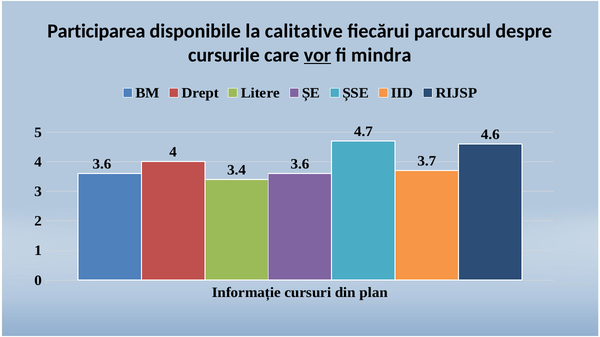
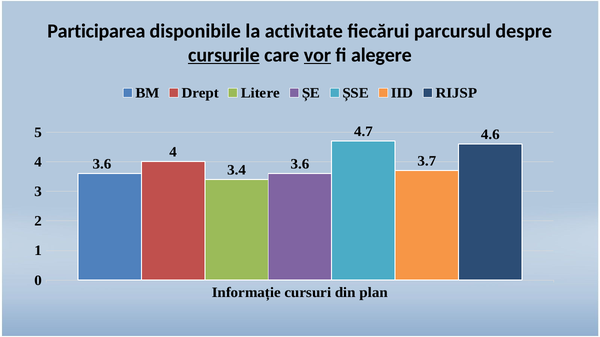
calitative: calitative -> activitate (304, 31)
cursurile underline: none -> present (224, 55)
mindra: mindra -> alegere (381, 55)
